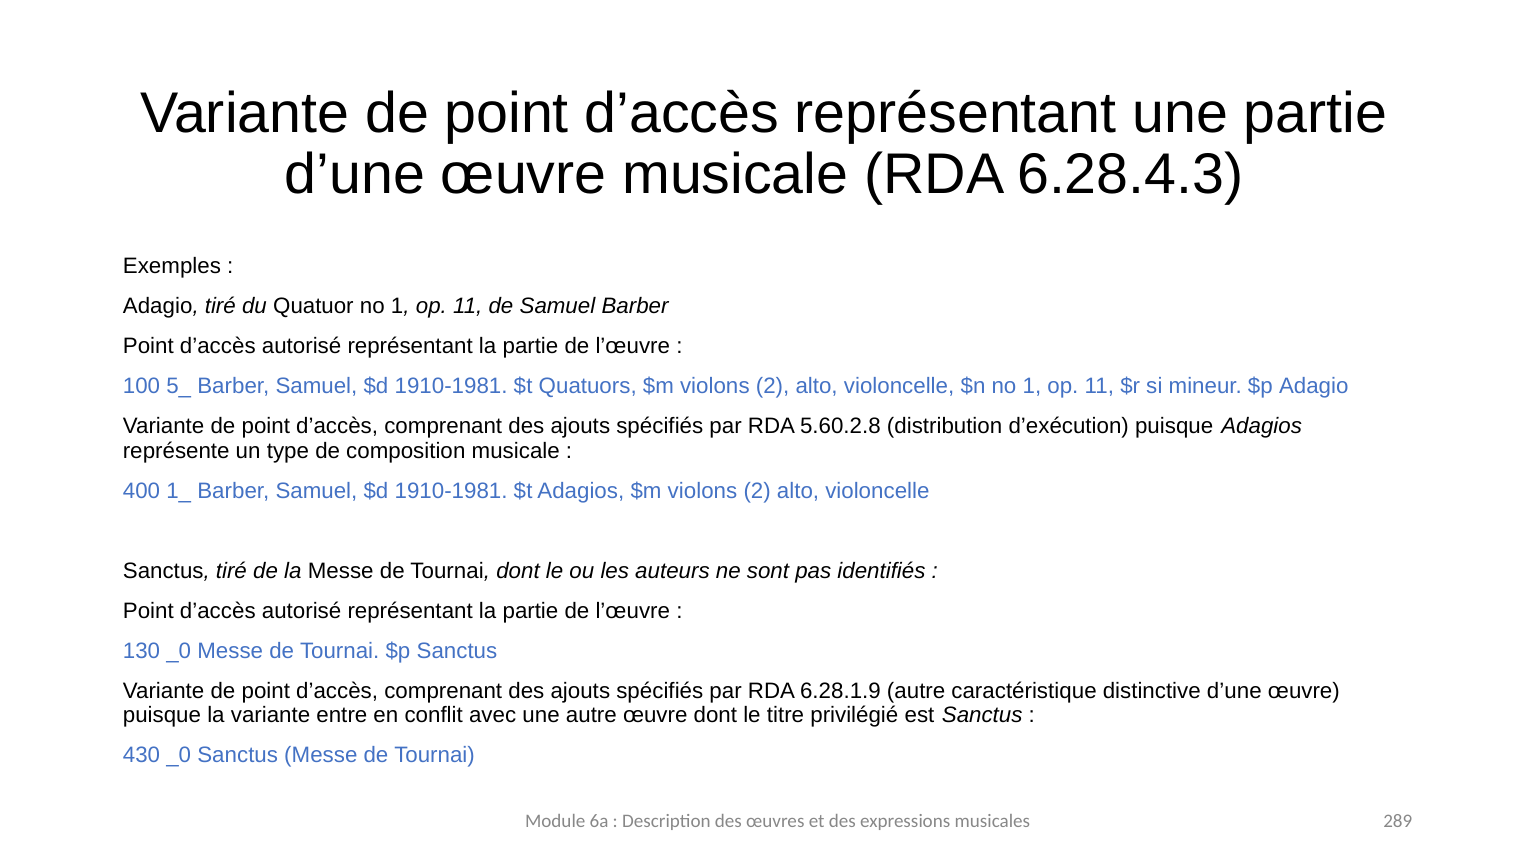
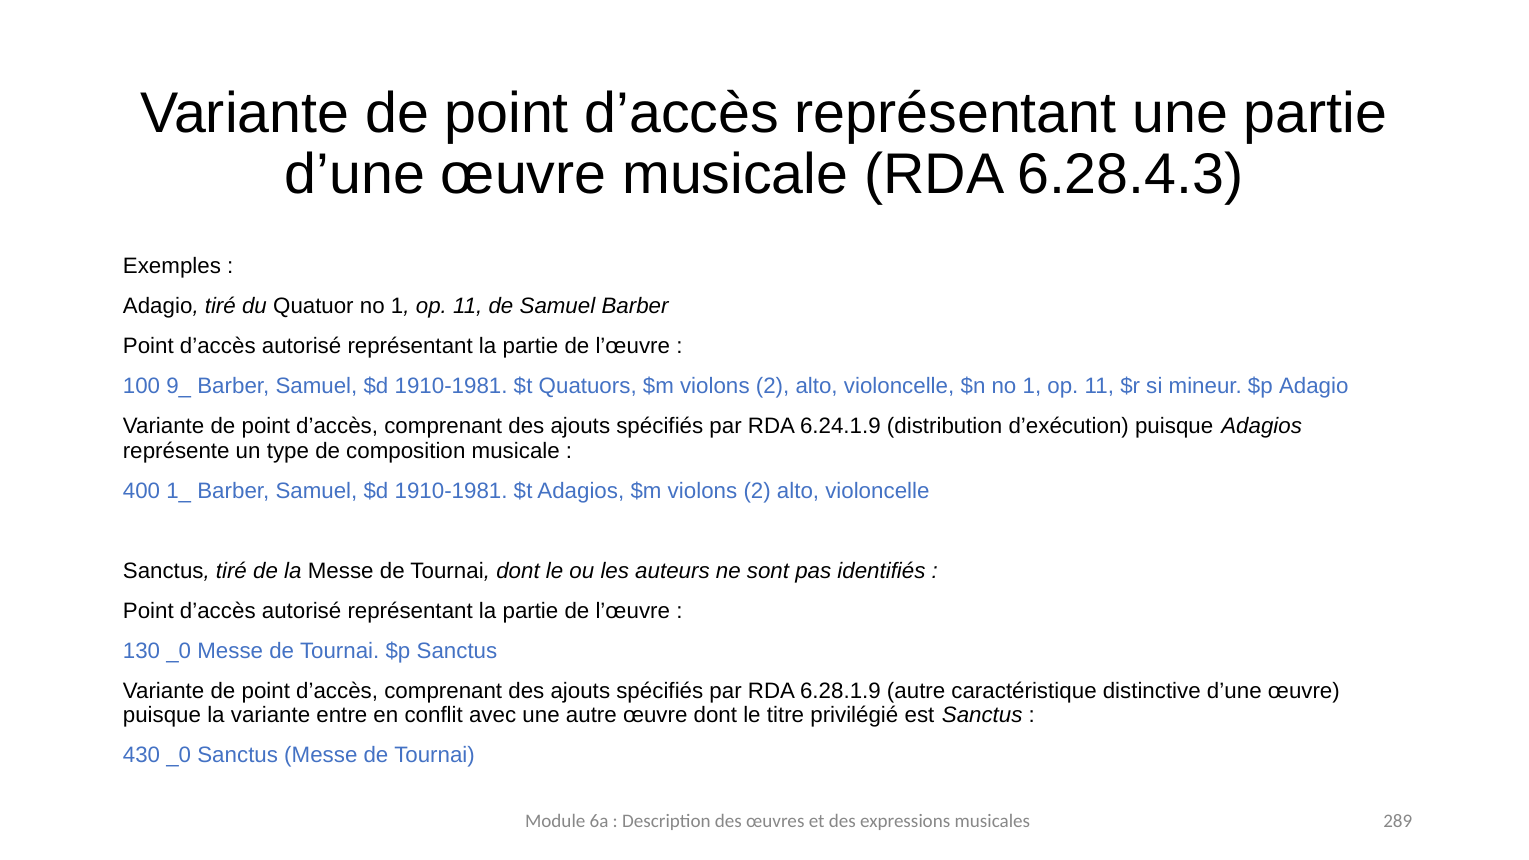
5_: 5_ -> 9_ (179, 387)
5.60.2.8: 5.60.2.8 -> 6.24.1.9 (840, 427)
